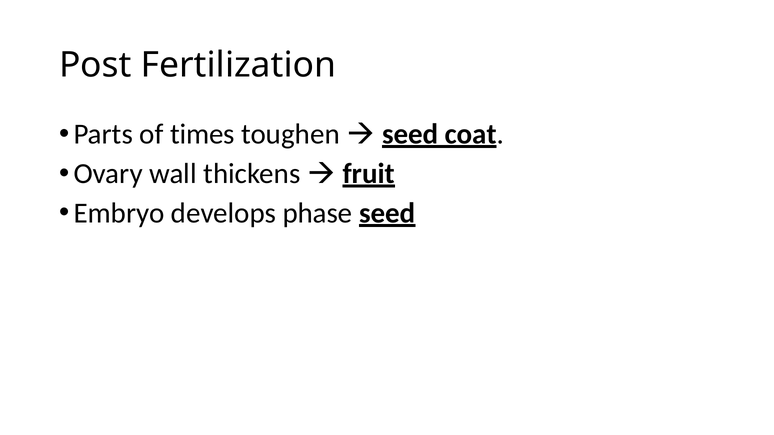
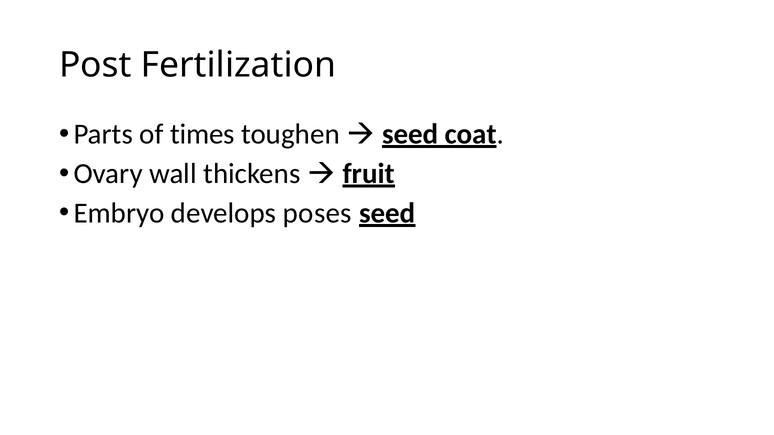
phase: phase -> poses (317, 213)
